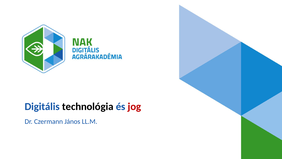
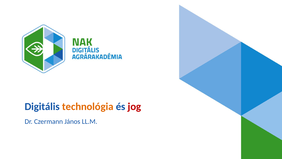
technológia colour: black -> orange (88, 106)
